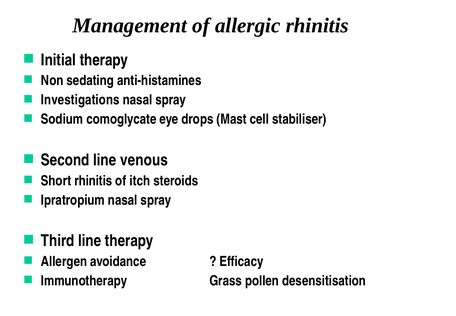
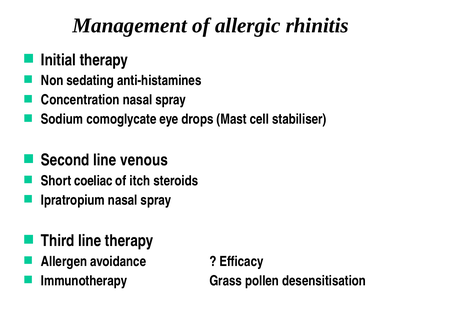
Investigations: Investigations -> Concentration (80, 100)
Short rhinitis: rhinitis -> coeliac (93, 181)
